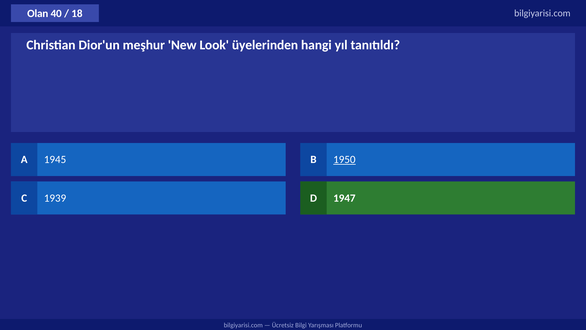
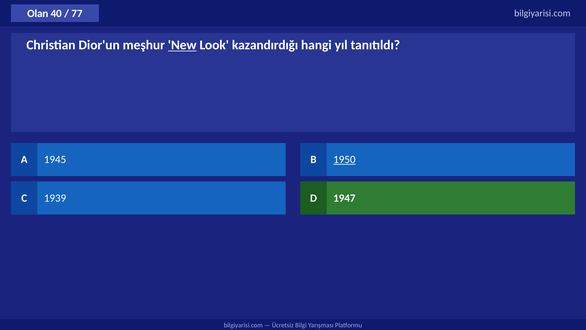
18: 18 -> 77 (77, 13)
New underline: none -> present (182, 45)
üyelerinden: üyelerinden -> kazandırdığı (265, 45)
